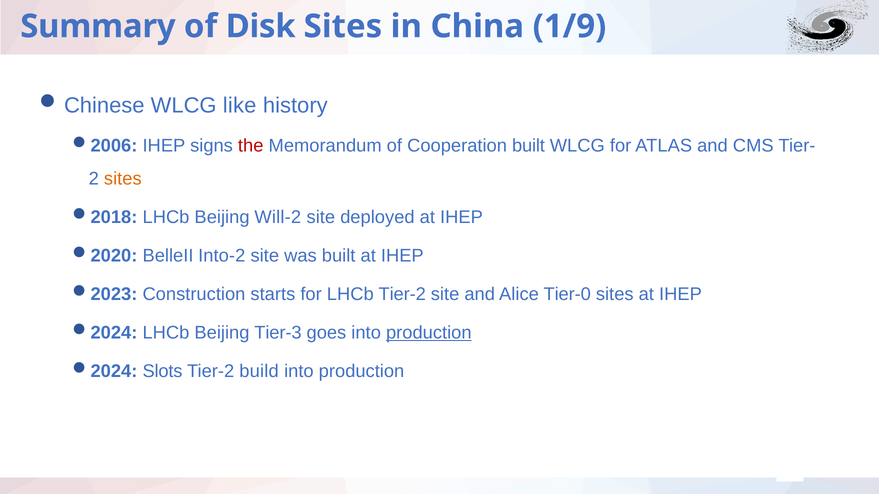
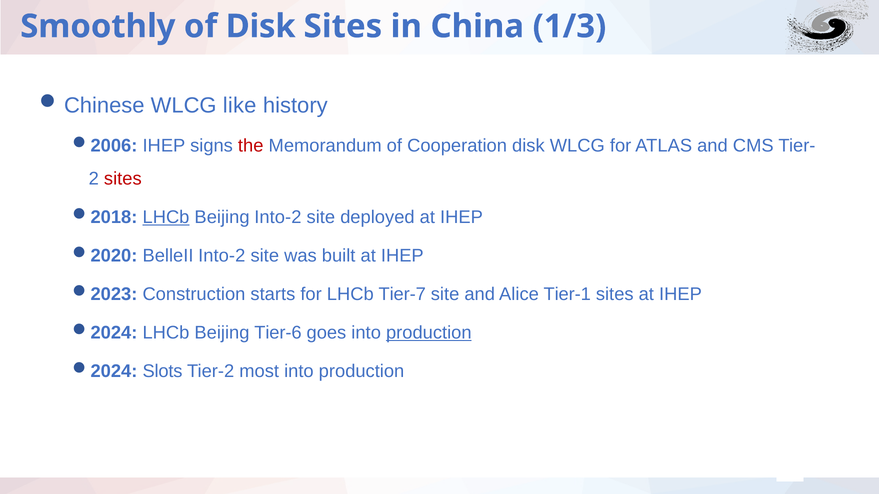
Summary: Summary -> Smoothly (98, 26)
1/9: 1/9 -> 1/3 (569, 26)
Cooperation built: built -> disk (528, 146)
sites colour: orange -> red (123, 179)
LHCb underline: none -> present (166, 217)
Beijing Will-2: Will-2 -> Into-2 (278, 217)
LHCb Tier-2: Tier-2 -> Tier-7 (402, 294)
Tier-0: Tier-0 -> Tier-1 (567, 294)
Tier-3: Tier-3 -> Tier-6 (278, 333)
build: build -> most (259, 371)
